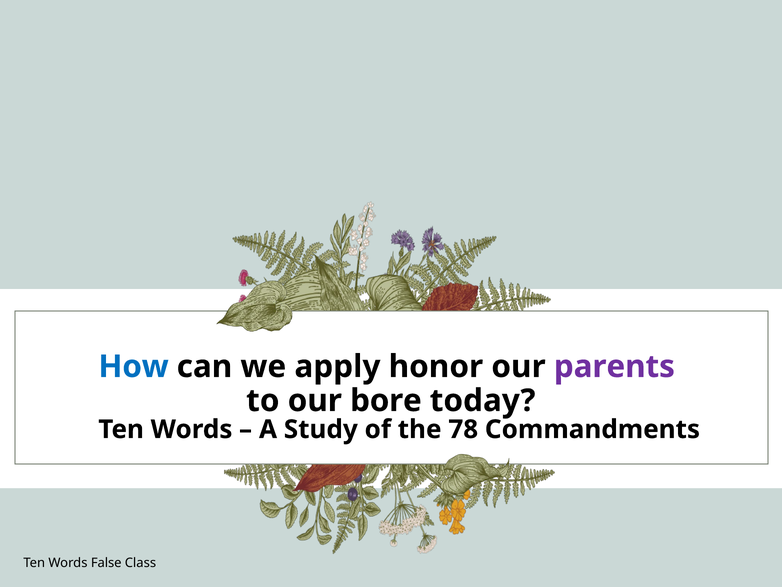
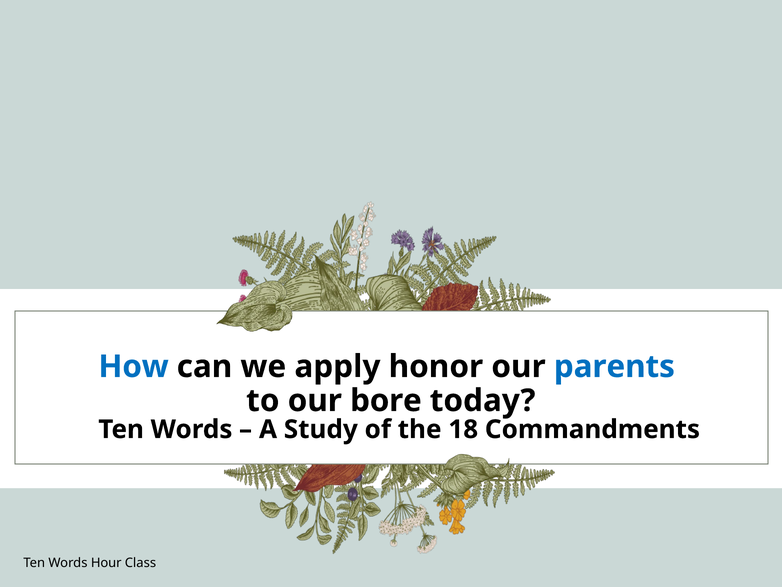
parents colour: purple -> blue (614, 366)
78: 78 -> 18 (463, 429)
False: False -> Hour (106, 562)
